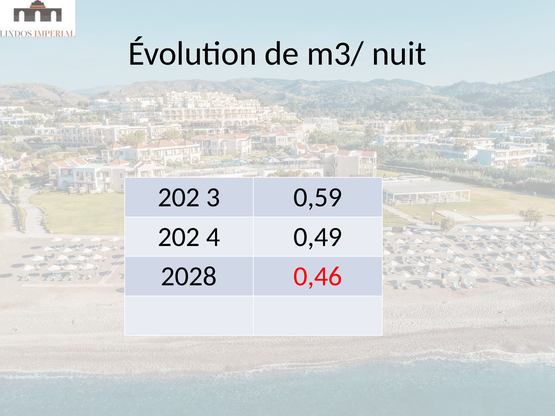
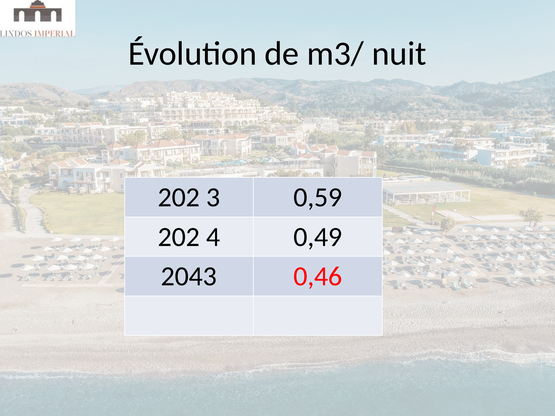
2028: 2028 -> 2043 (189, 277)
